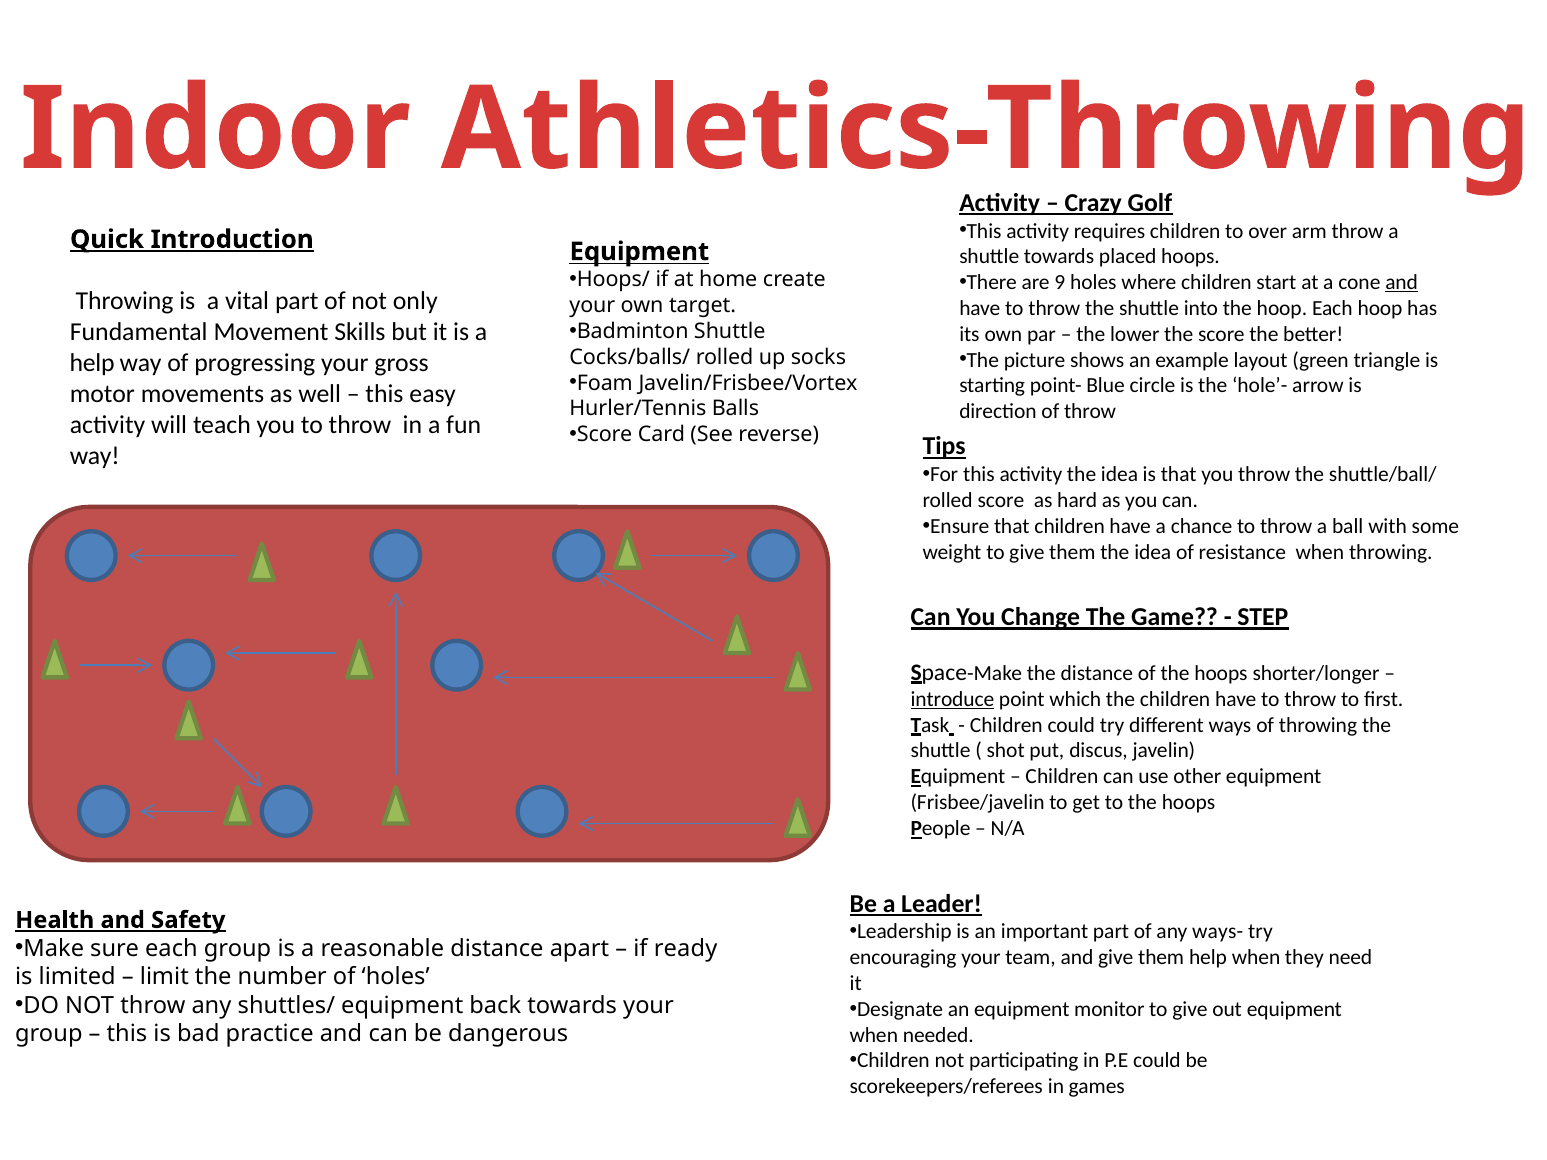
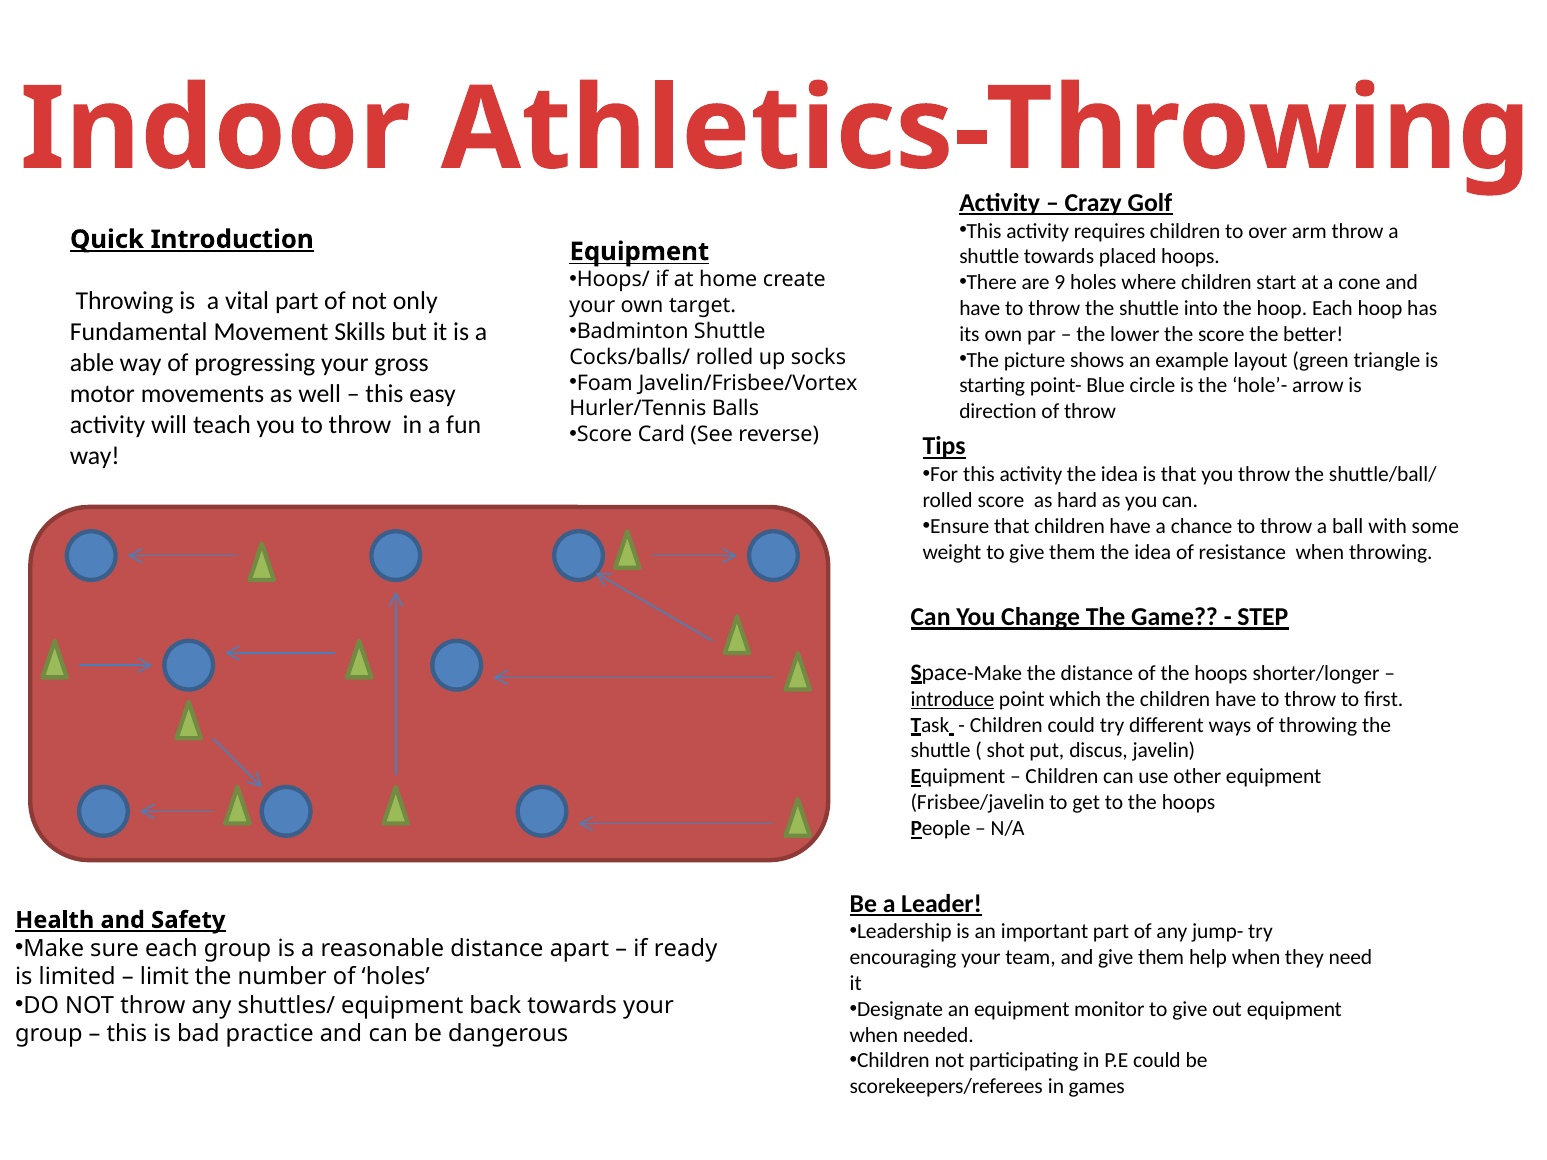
and underline: present -> none (1402, 283)
help: help -> able (92, 363)
ways-: ways- -> jump- (1218, 932)
